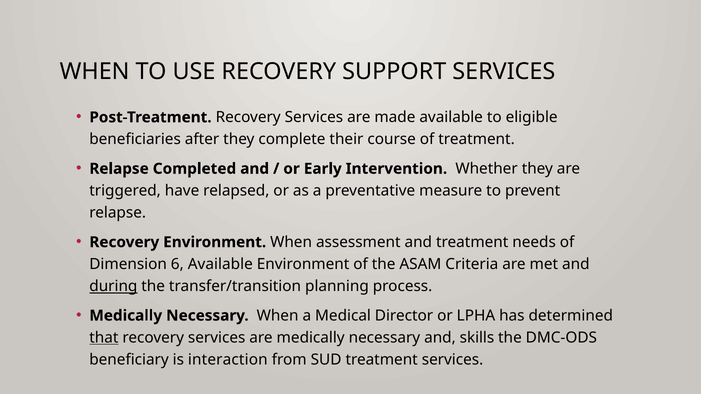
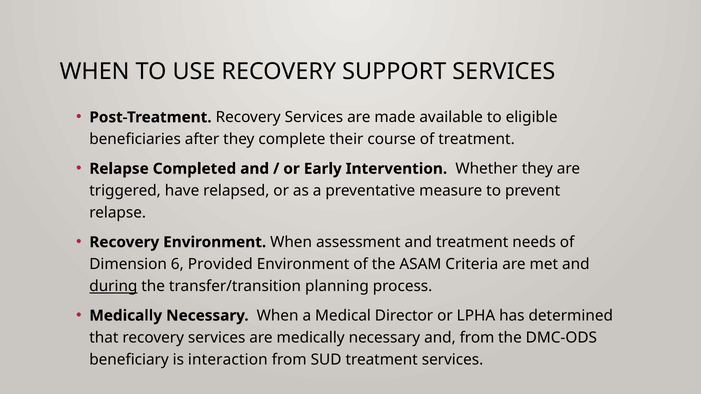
6 Available: Available -> Provided (220, 264)
that underline: present -> none (104, 338)
and skills: skills -> from (477, 338)
